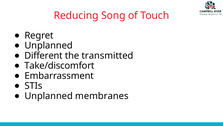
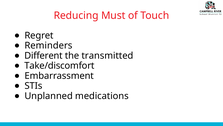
Song: Song -> Must (113, 15)
Unplanned: Unplanned -> Reminders (49, 45)
membranes: membranes -> medications (102, 96)
